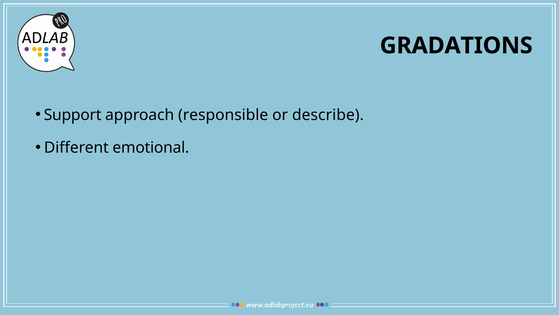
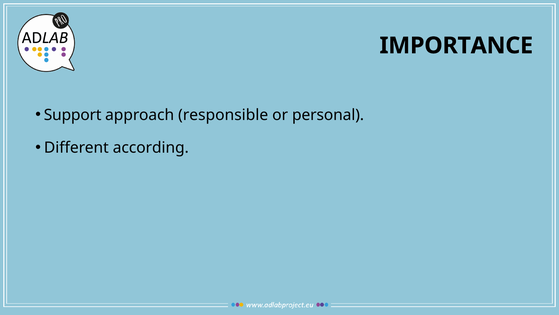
GRADATIONS: GRADATIONS -> IMPORTANCE (456, 46)
describe: describe -> personal (328, 115)
emotional: emotional -> according (151, 148)
